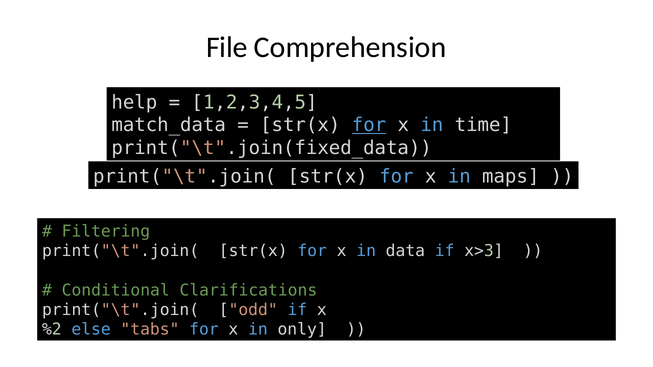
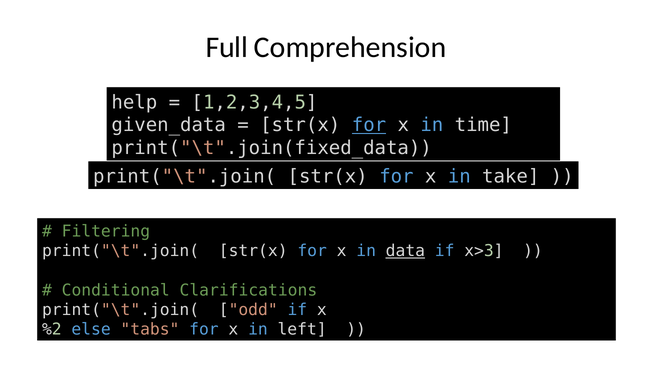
File: File -> Full (227, 47)
match_data: match_data -> given_data (169, 125)
maps: maps -> take (511, 177)
data underline: none -> present (405, 251)
only: only -> left (302, 330)
